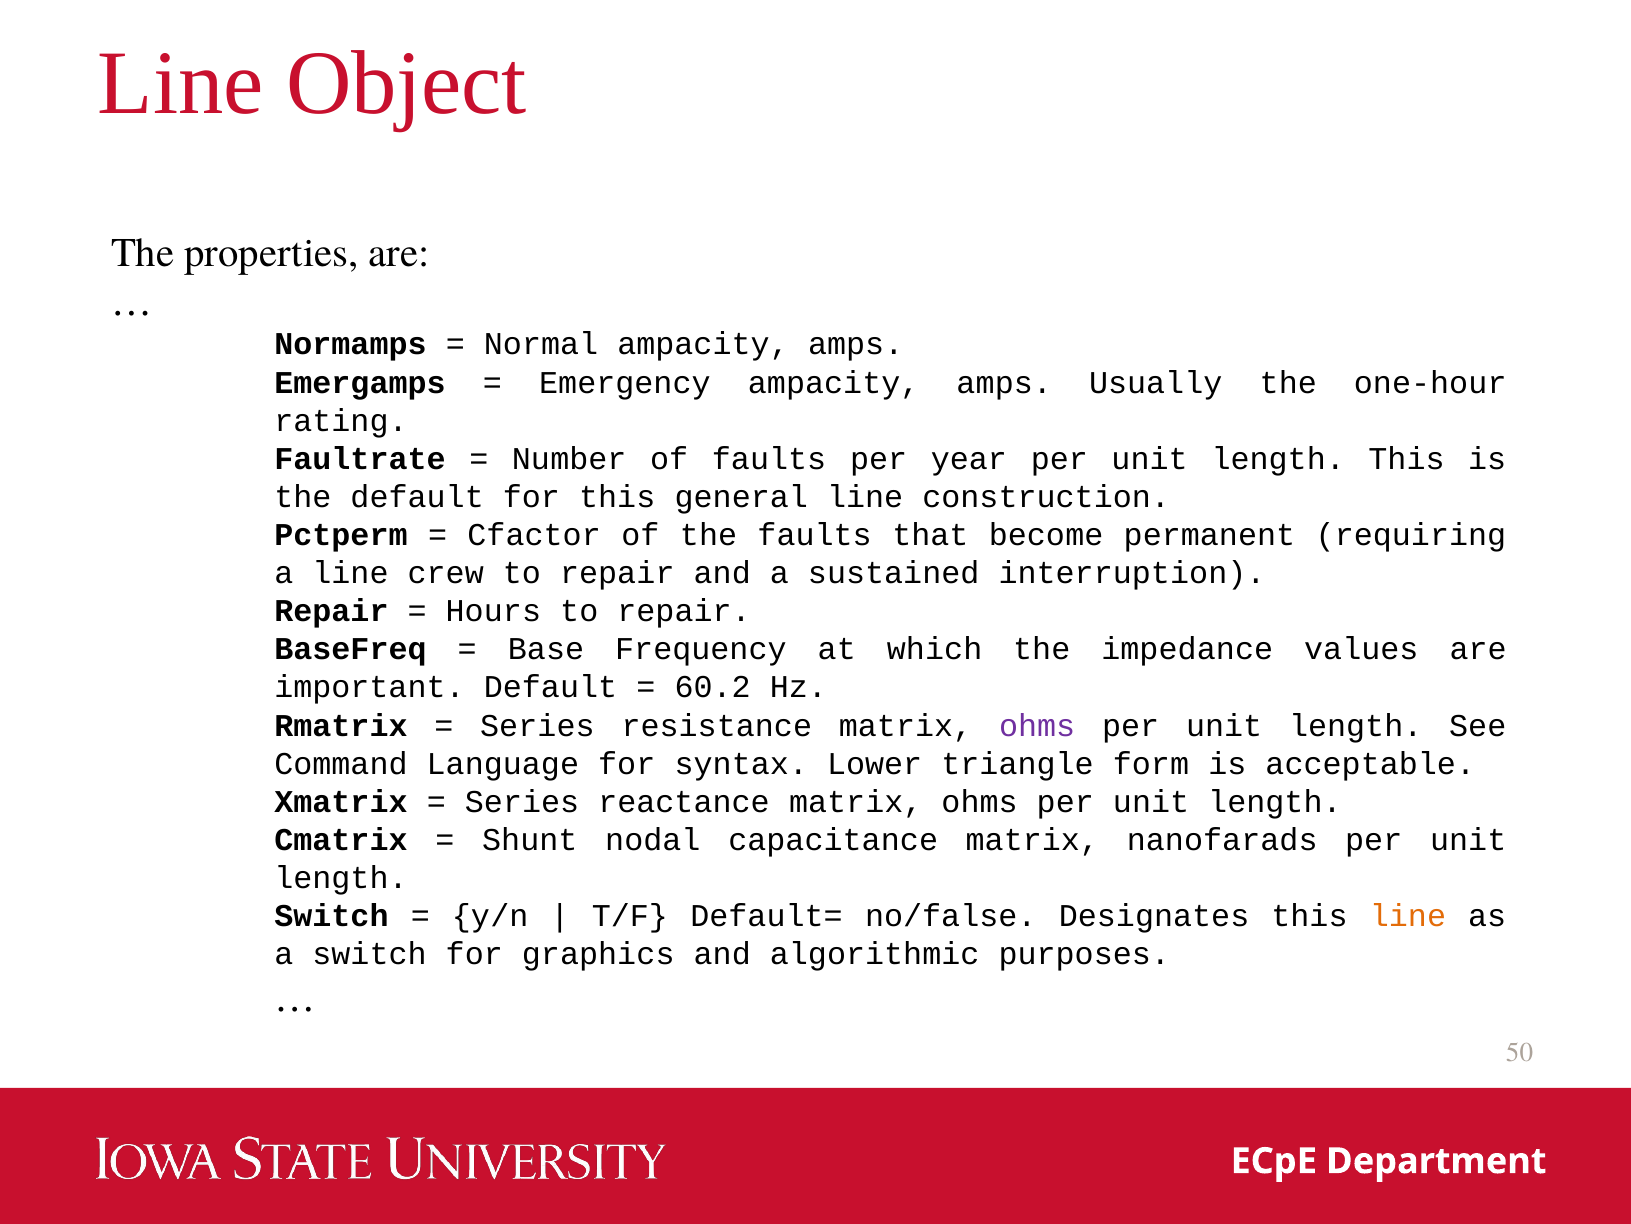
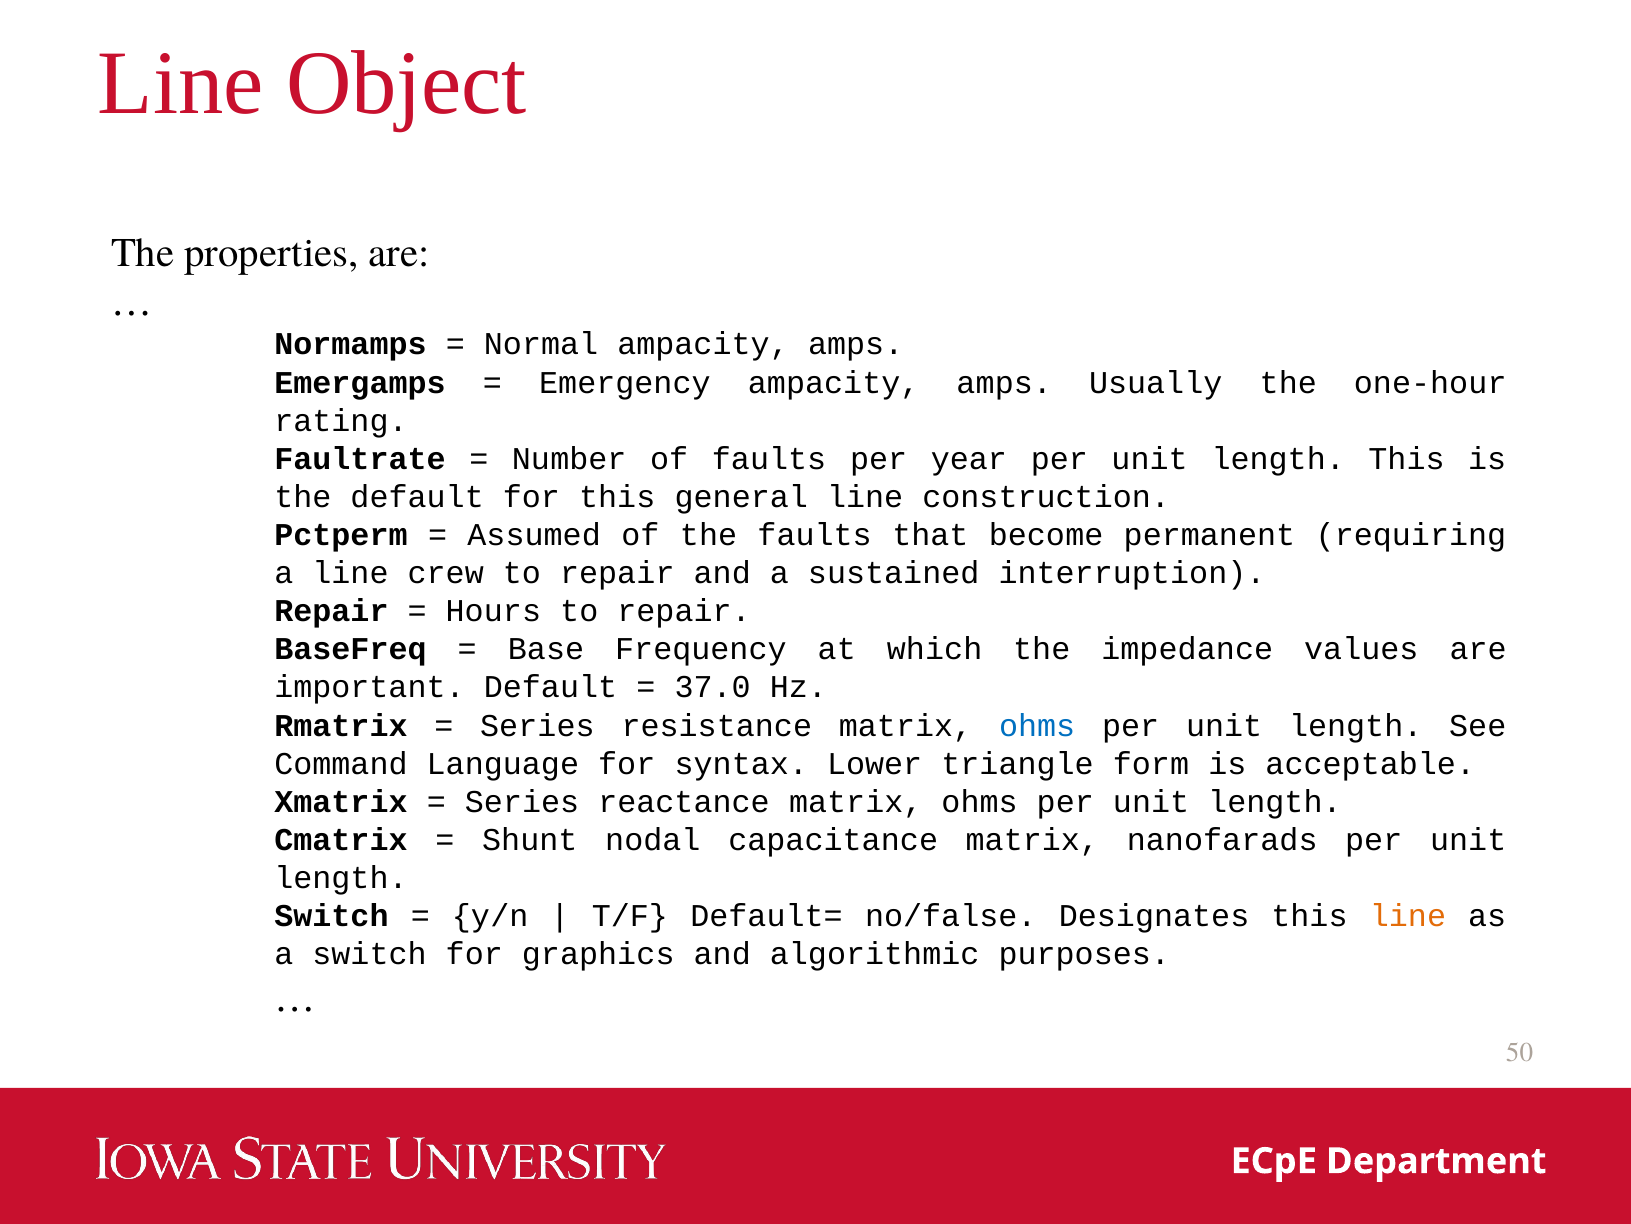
Cfactor: Cfactor -> Assumed (534, 535)
60.2: 60.2 -> 37.0 (713, 687)
ohms colour: purple -> blue (1037, 725)
